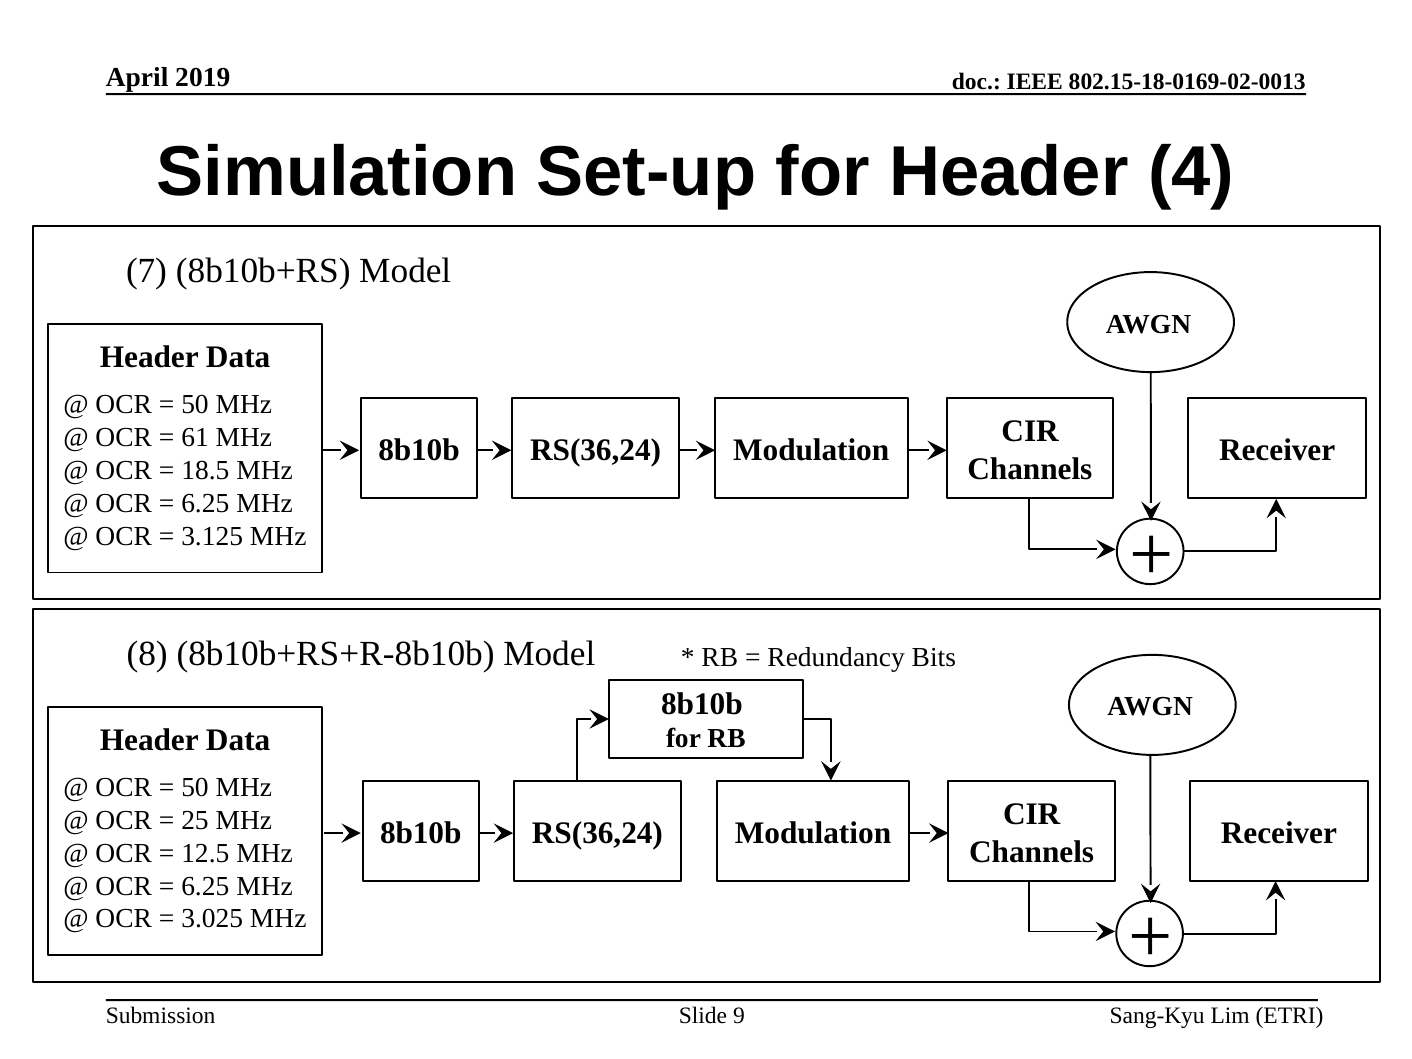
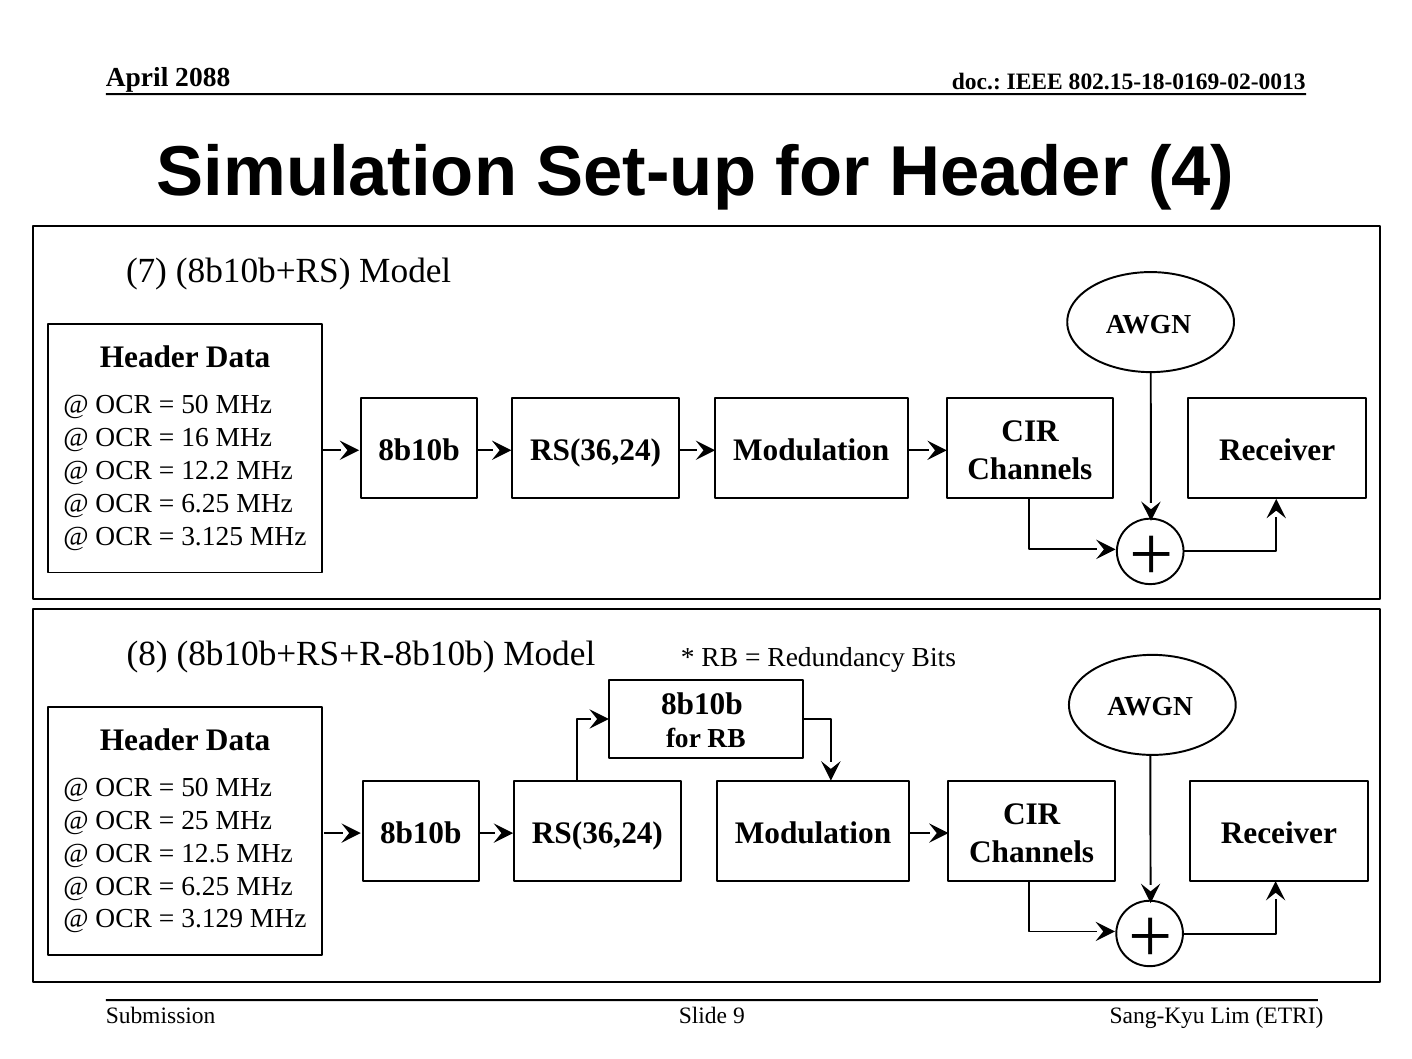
2019: 2019 -> 2088 (203, 77)
61: 61 -> 16 (195, 437)
18.5: 18.5 -> 12.2 (205, 470)
3.025: 3.025 -> 3.129 (212, 919)
